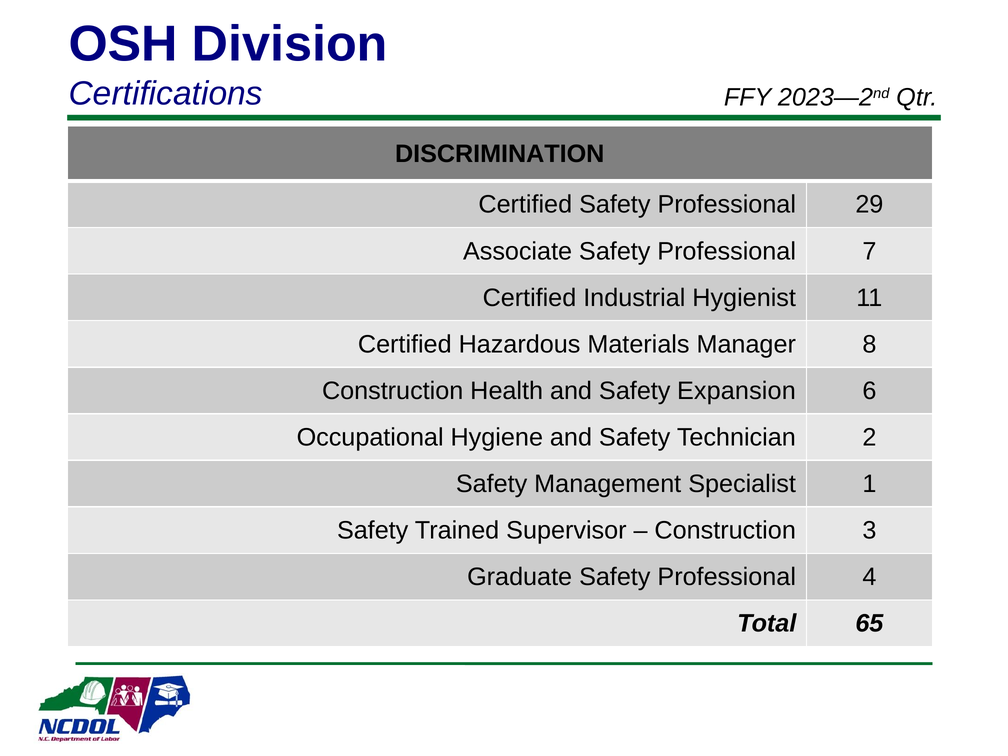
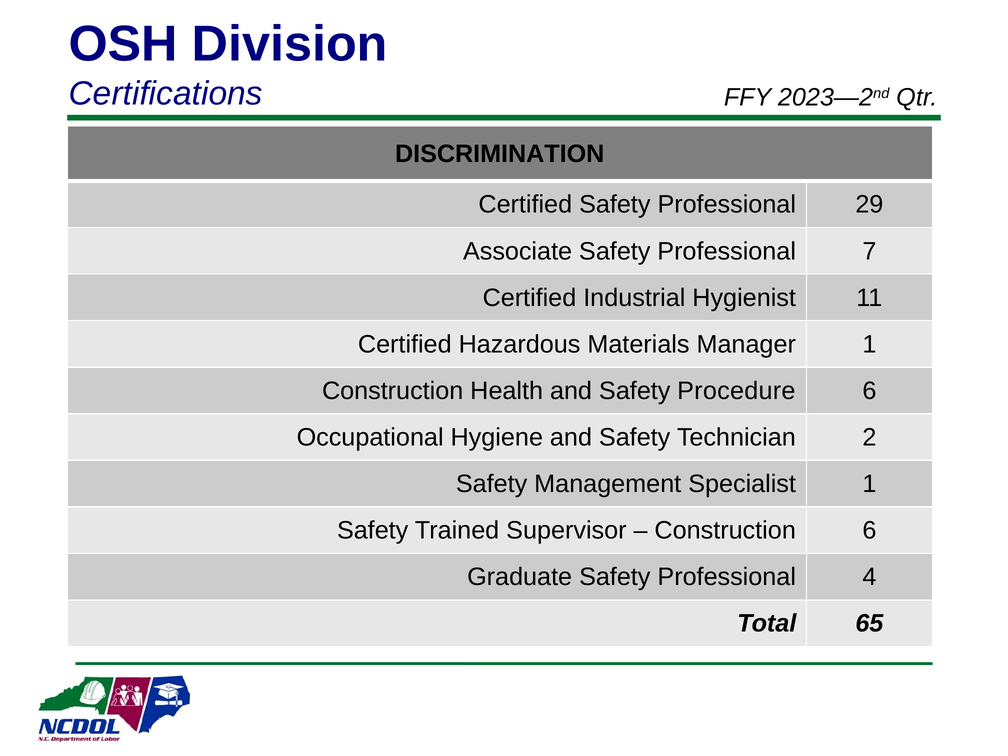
Manager 8: 8 -> 1 (869, 344)
Expansion: Expansion -> Procedure (736, 391)
Construction 3: 3 -> 6 (869, 531)
